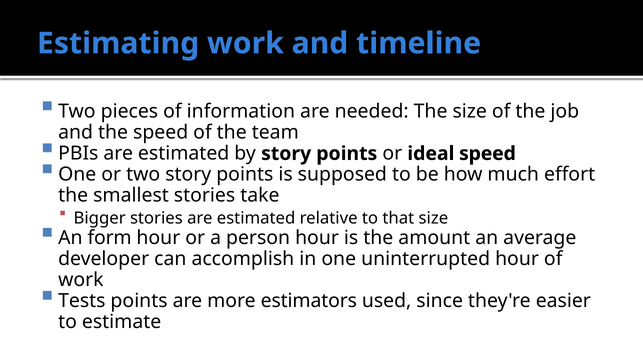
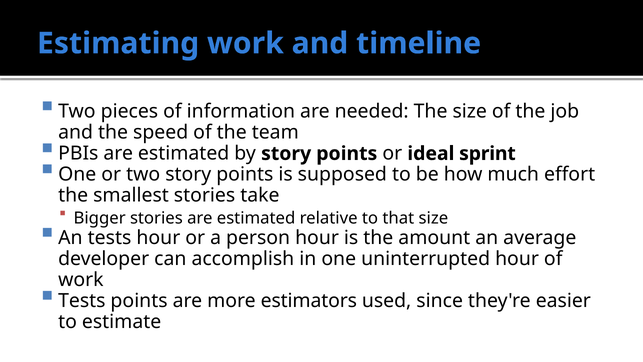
ideal speed: speed -> sprint (487, 153)
An form: form -> tests (110, 238)
